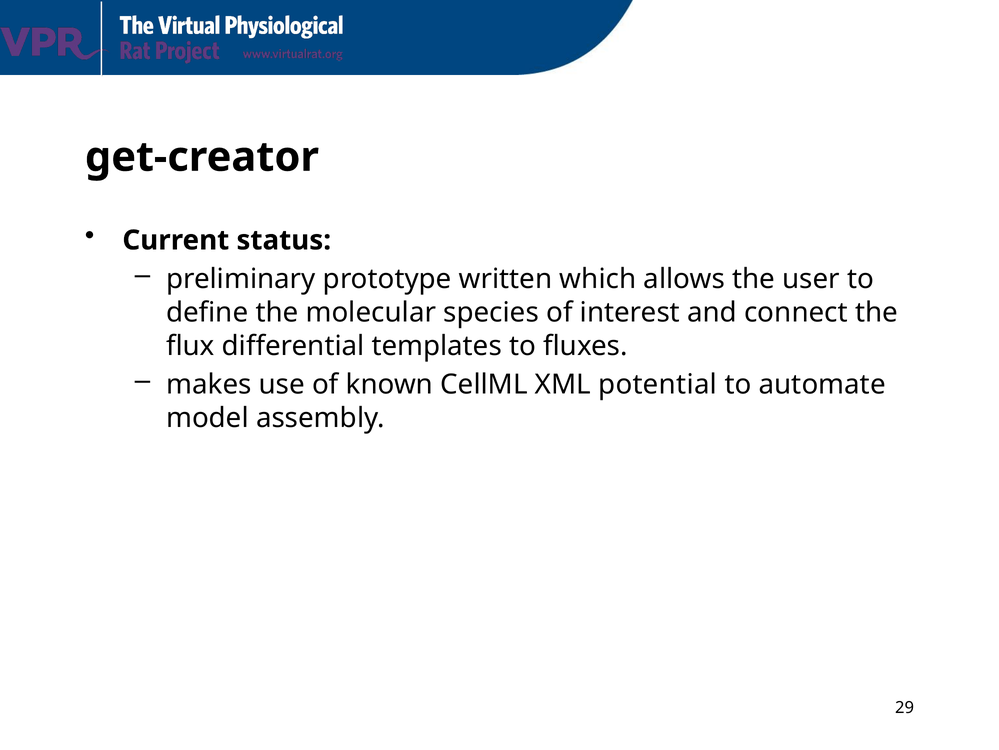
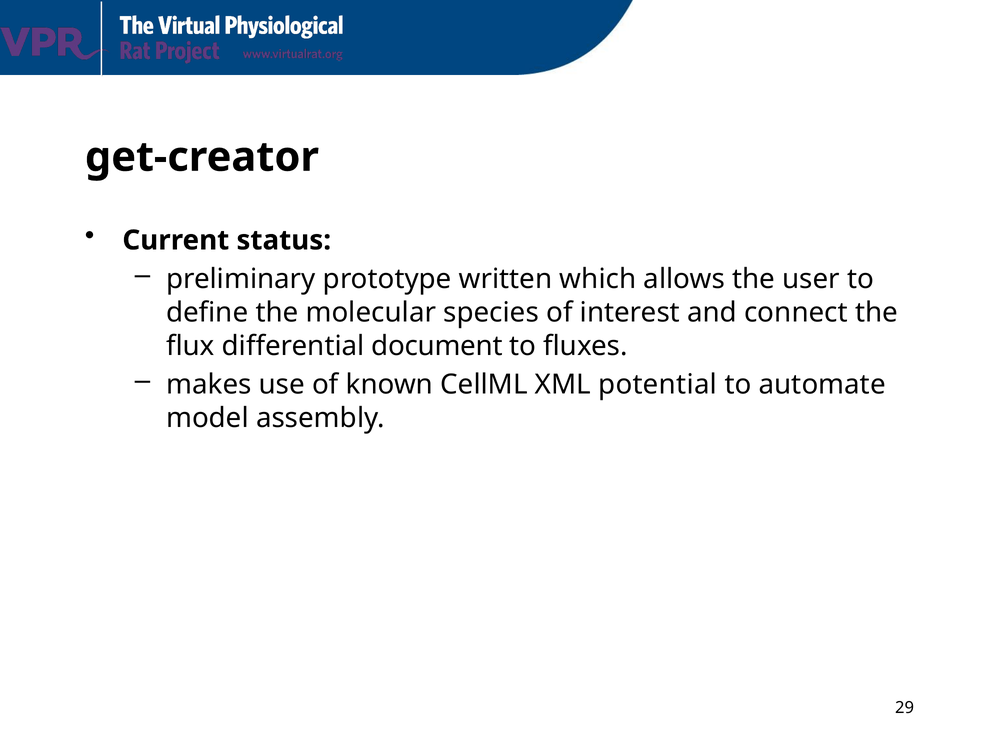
templates: templates -> document (437, 346)
